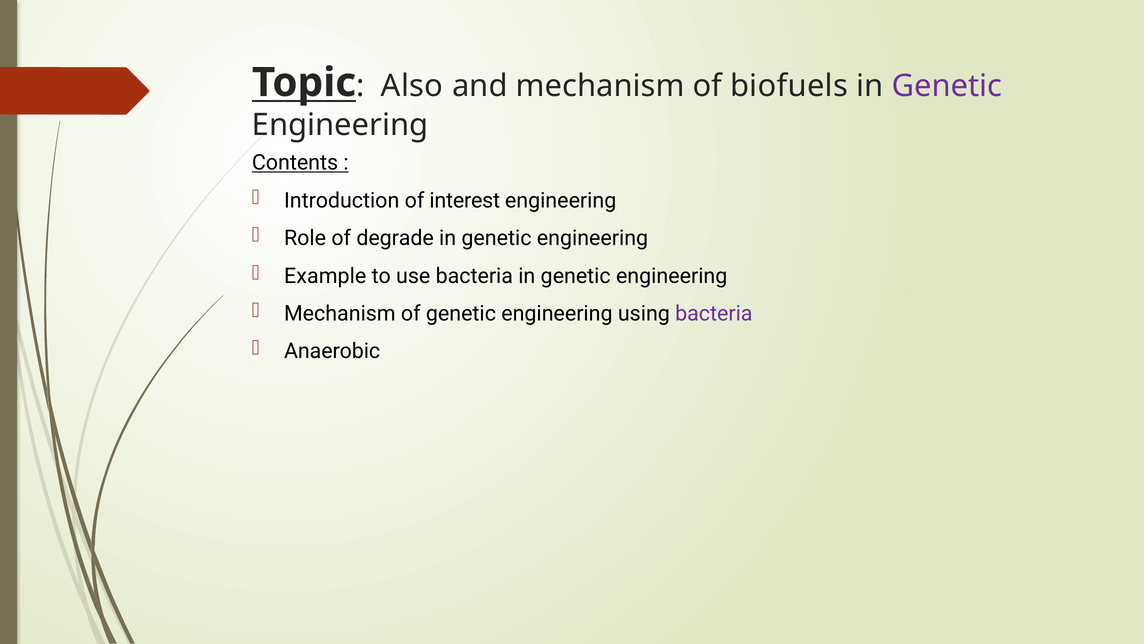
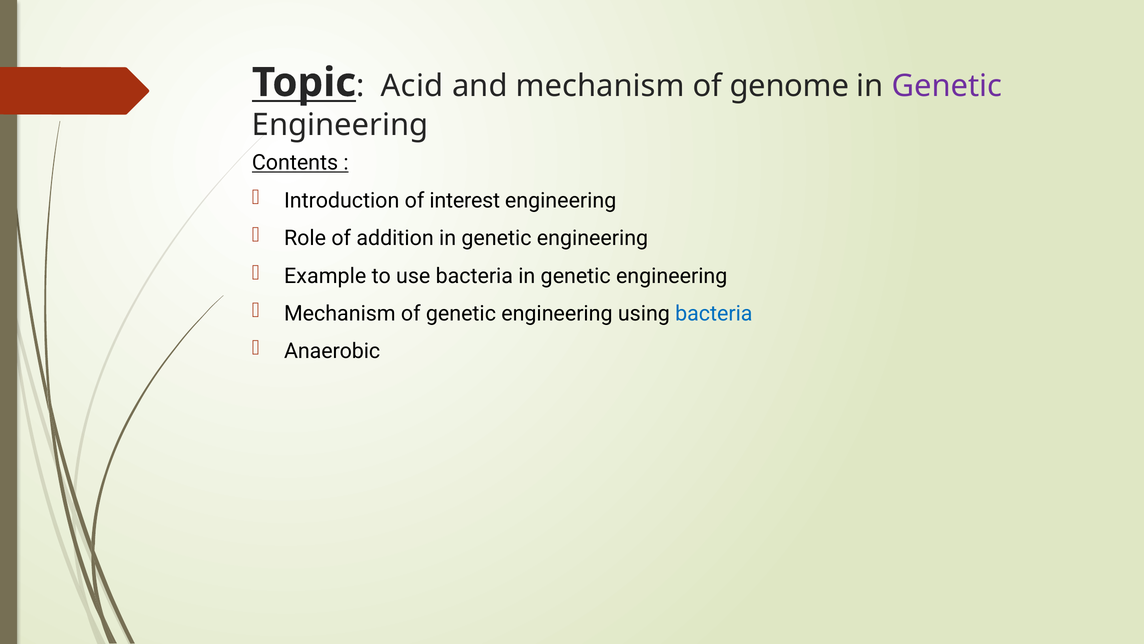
Also: Also -> Acid (412, 86)
biofuels: biofuels -> genome (789, 86)
degrade: degrade -> addition (395, 238)
bacteria colour: purple -> blue (714, 313)
